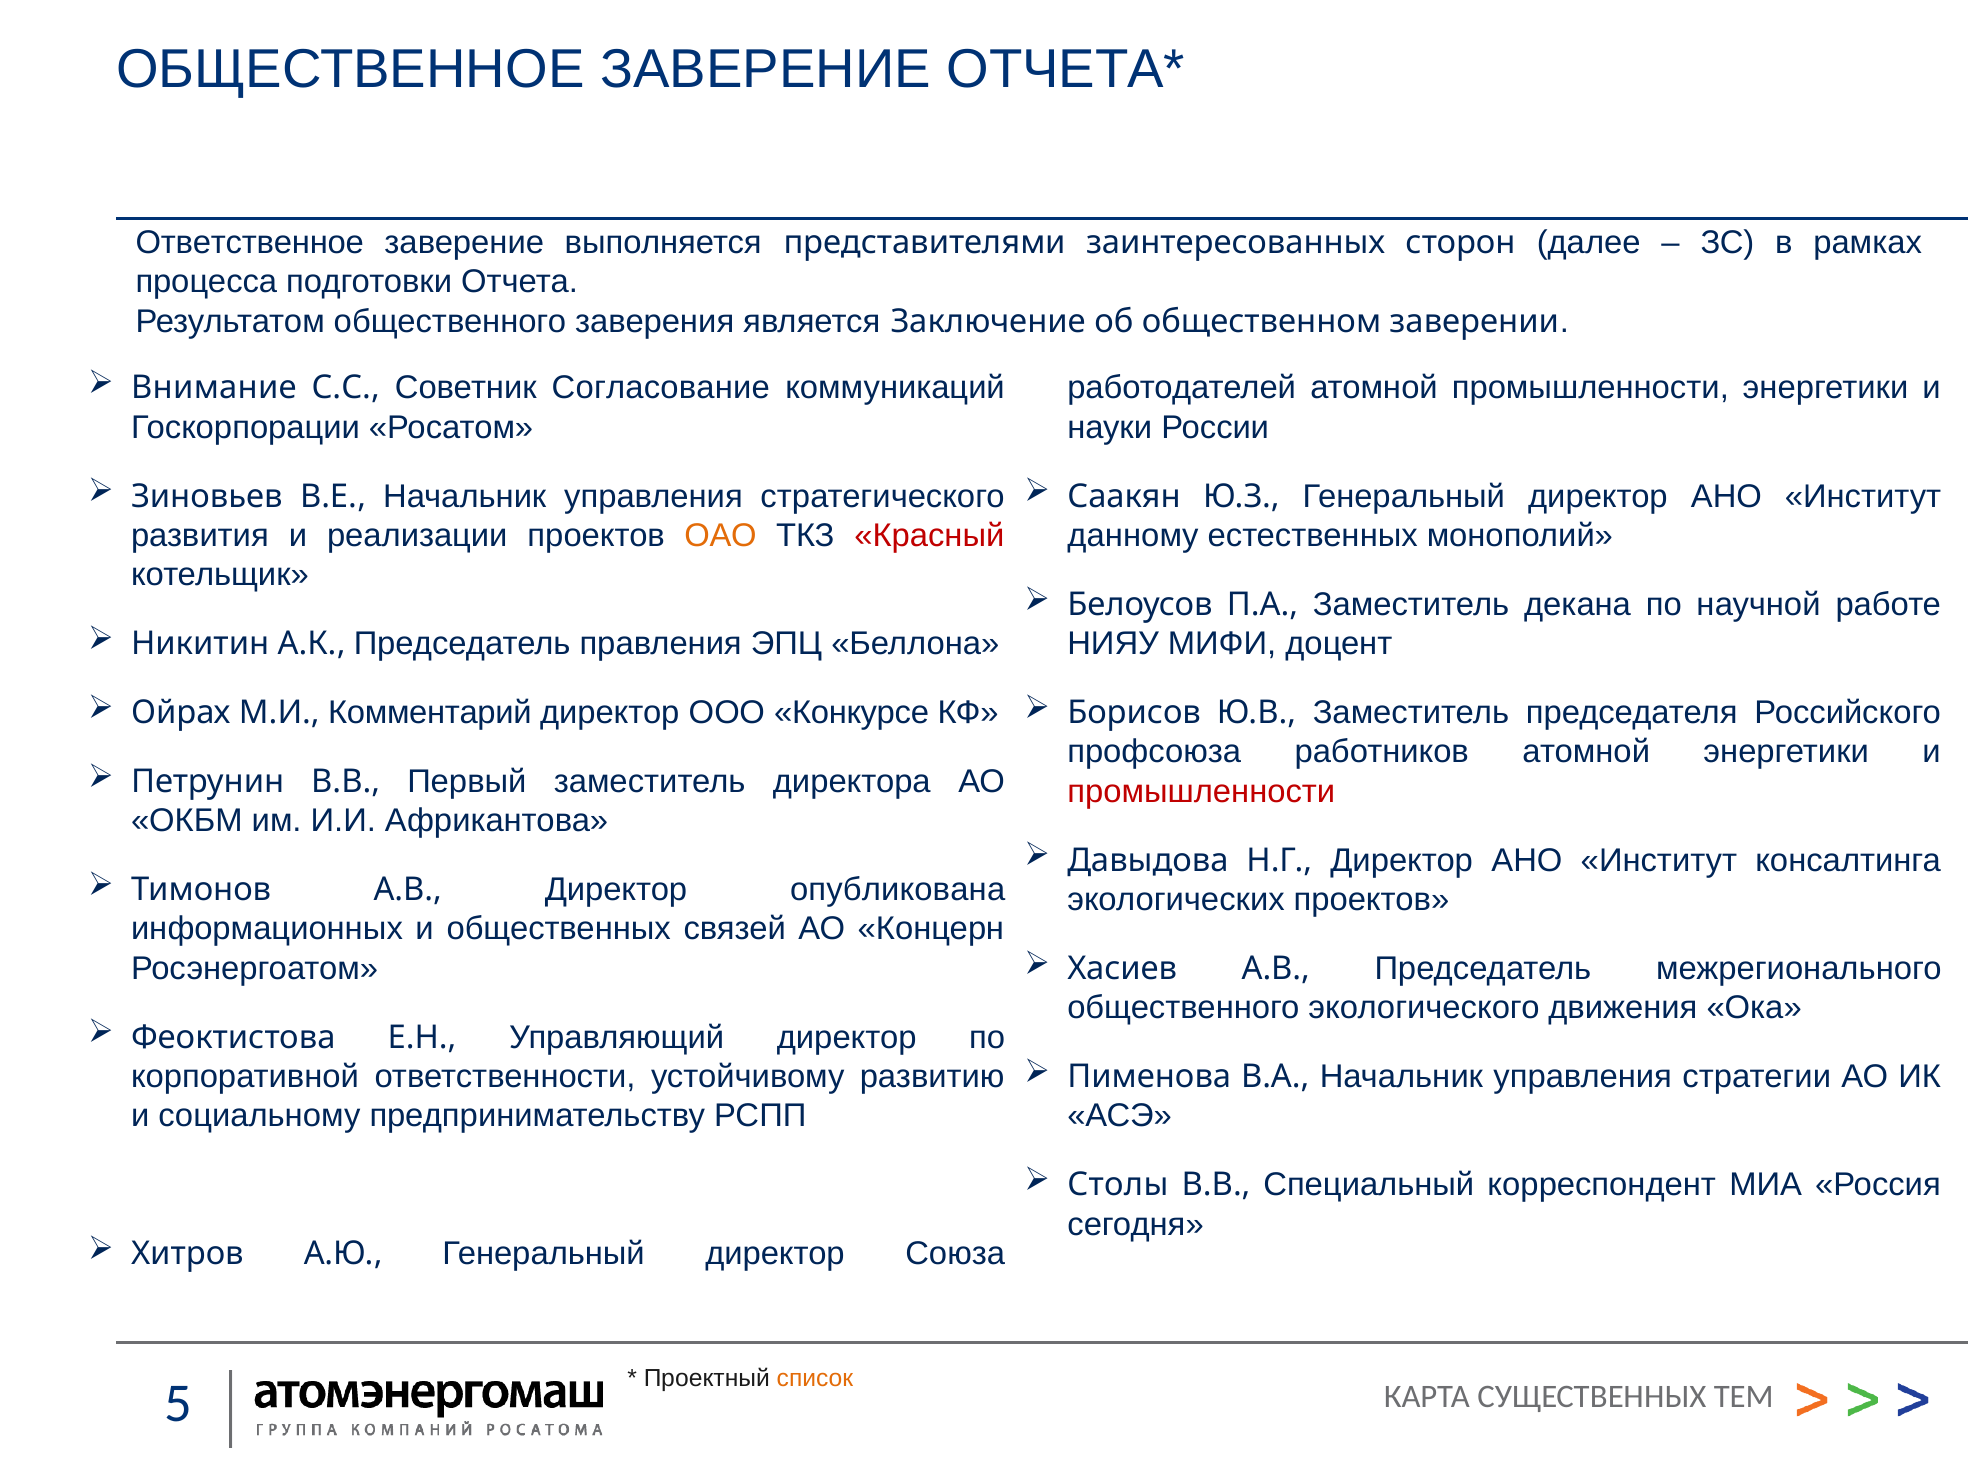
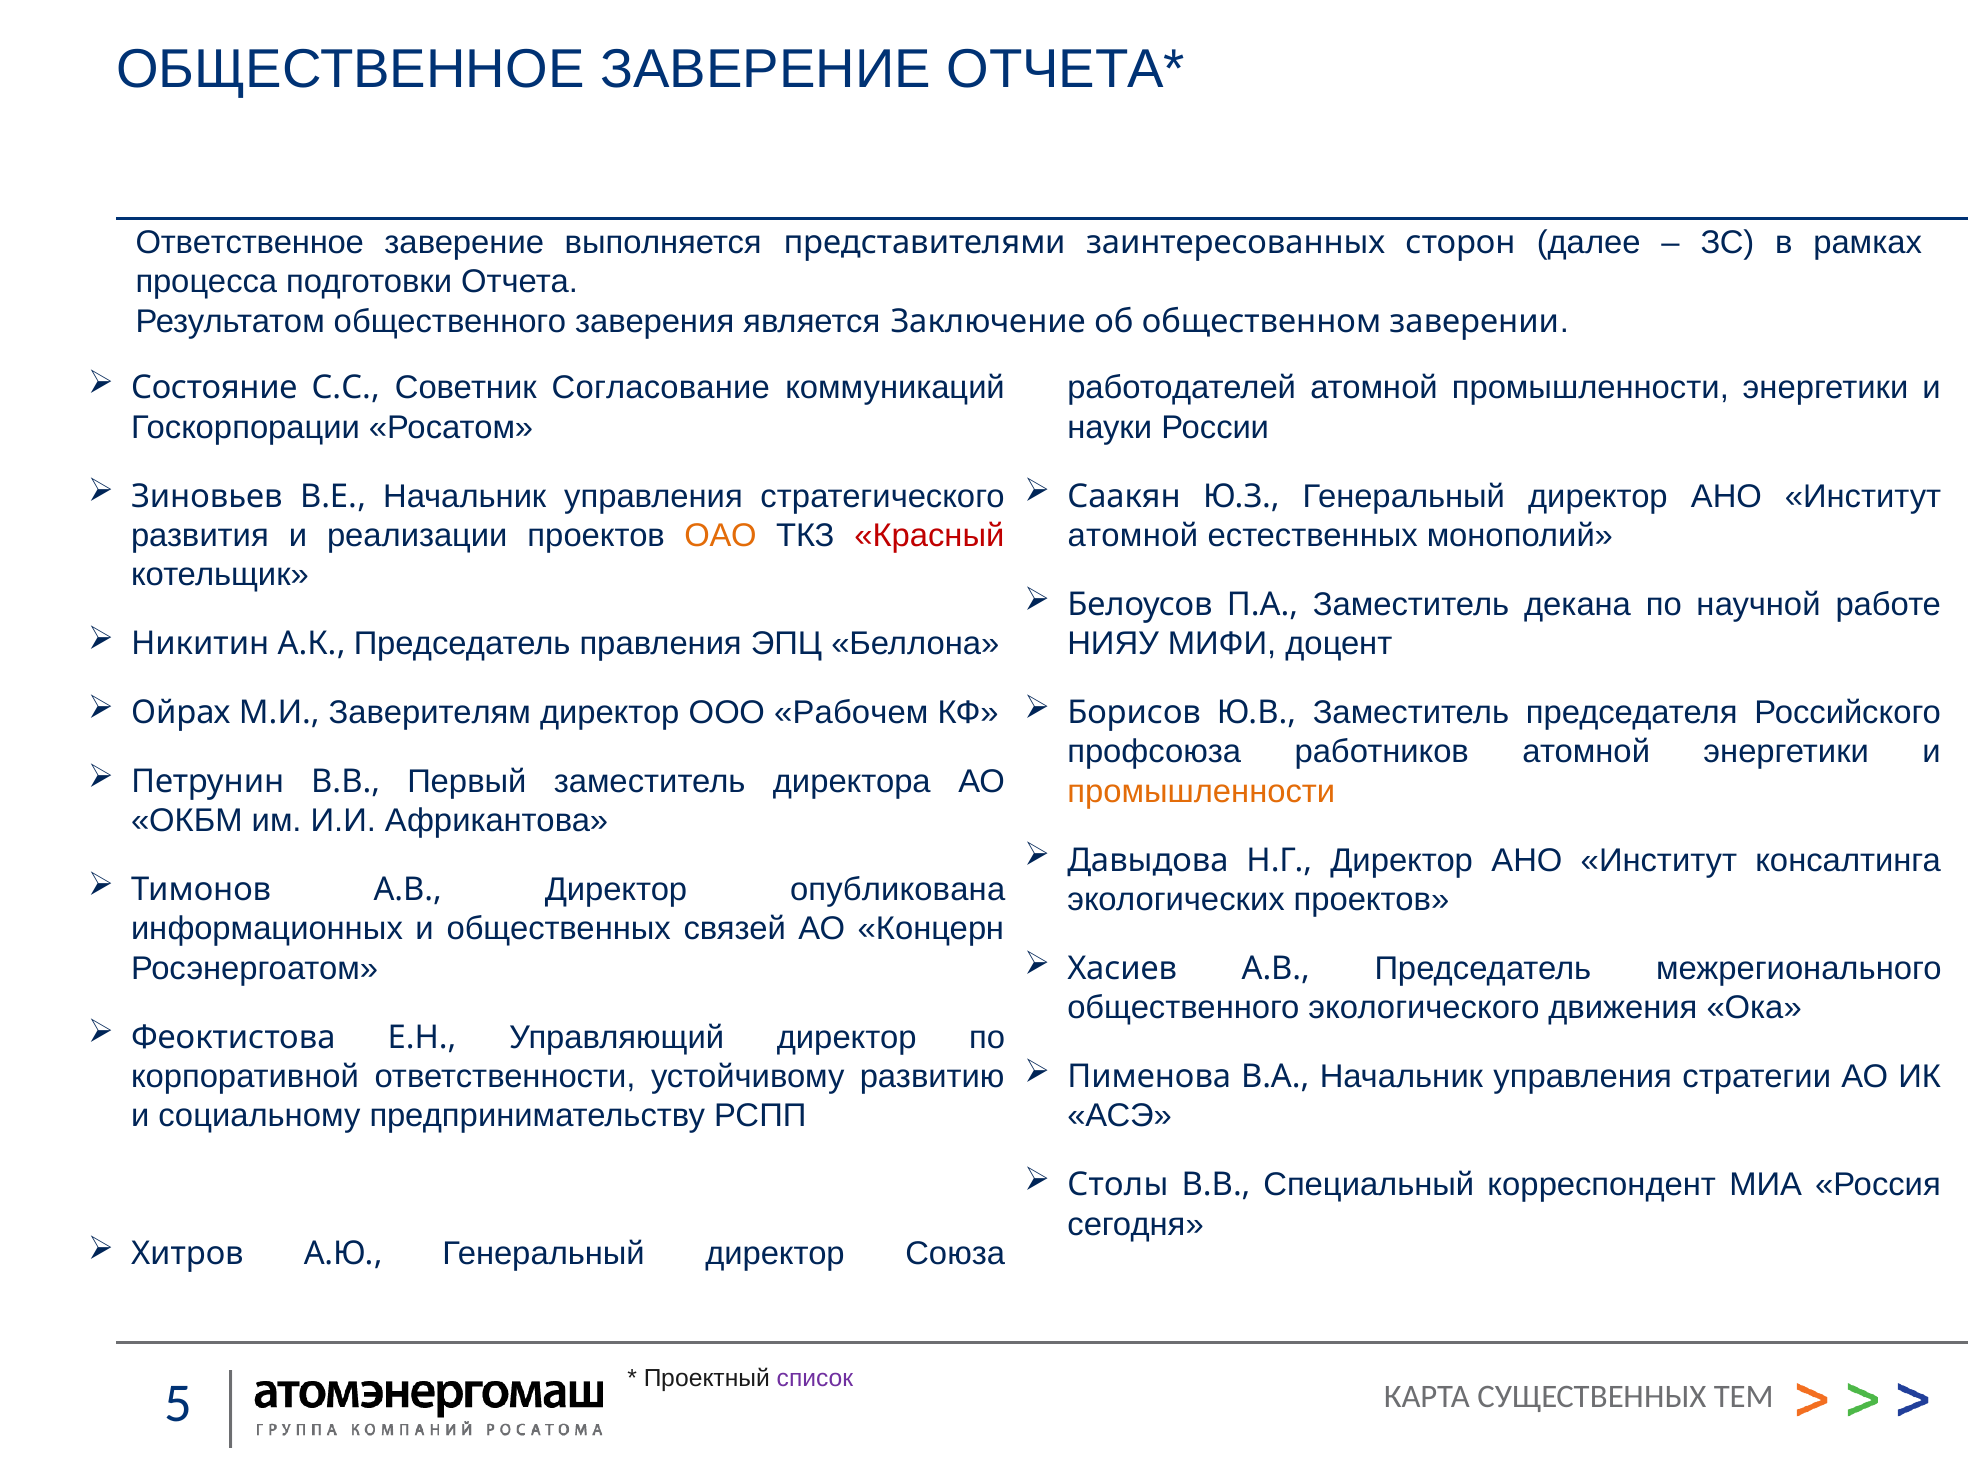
Внимание: Внимание -> Состояние (214, 388)
данному: данному -> атомной (1133, 536)
Комментарий: Комментарий -> Заверителям (430, 713)
Конкурсе: Конкурсе -> Рабочем (851, 713)
промышленности colour: red -> orange (1201, 791)
список colour: orange -> purple (815, 1378)
